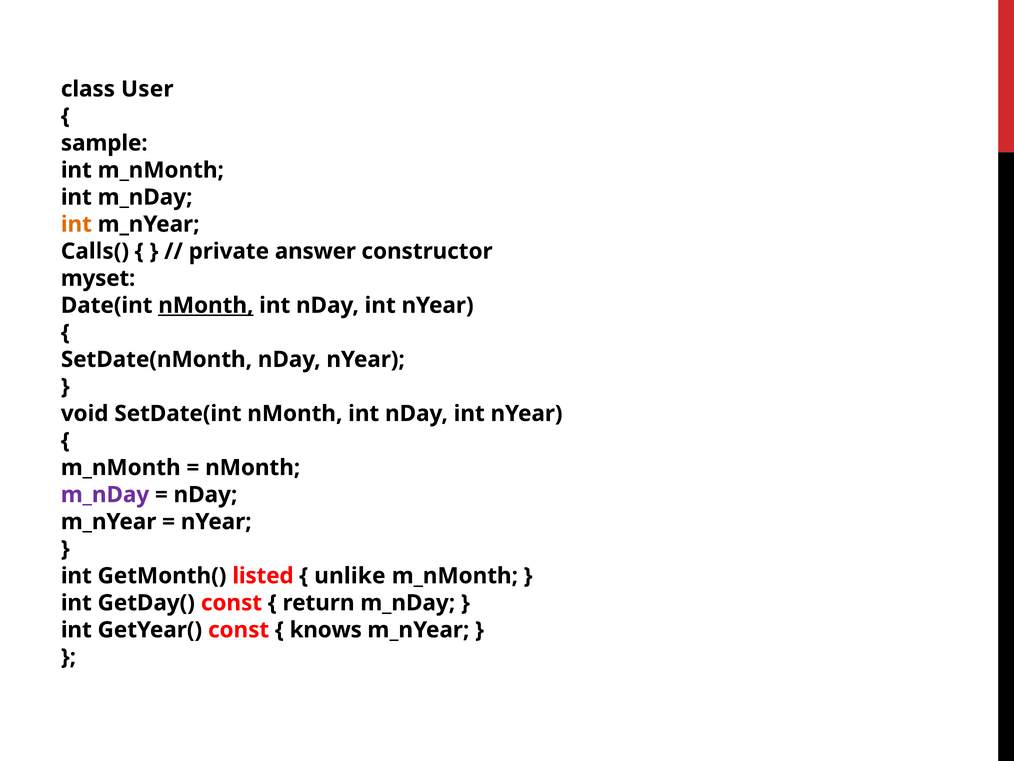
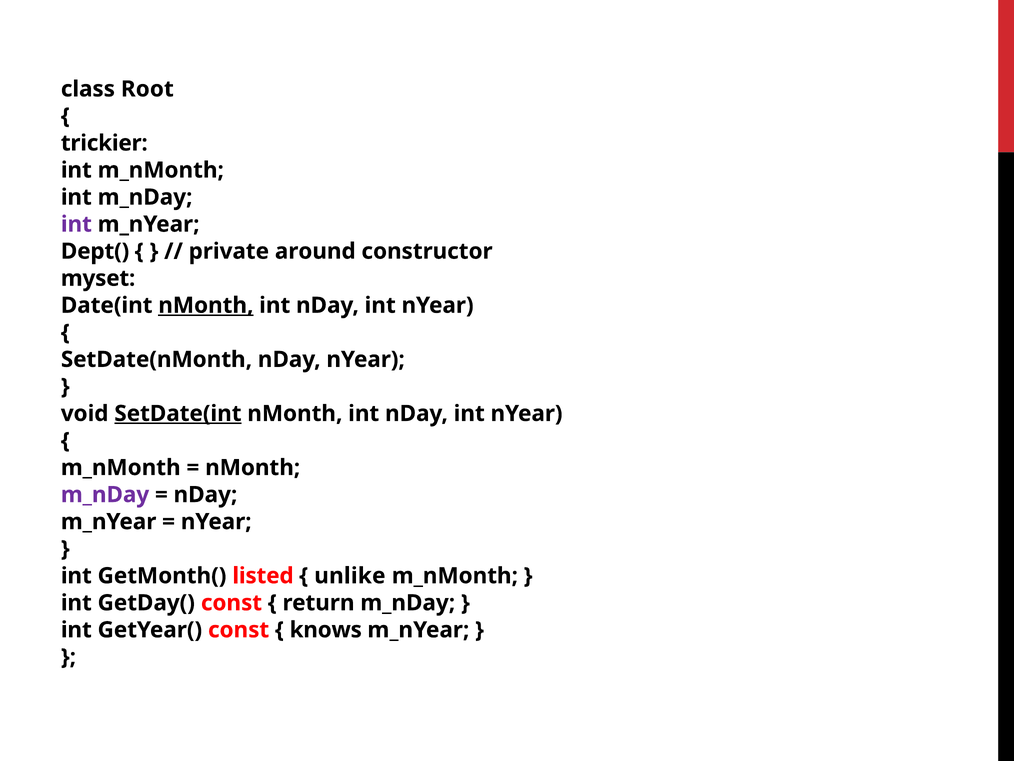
User: User -> Root (147, 89)
sample: sample -> trickier (104, 143)
int colour: orange -> purple (76, 224)
Calls(: Calls( -> Dept( (95, 251)
answer: answer -> around (315, 251)
SetDate(int underline: none -> present (178, 413)
